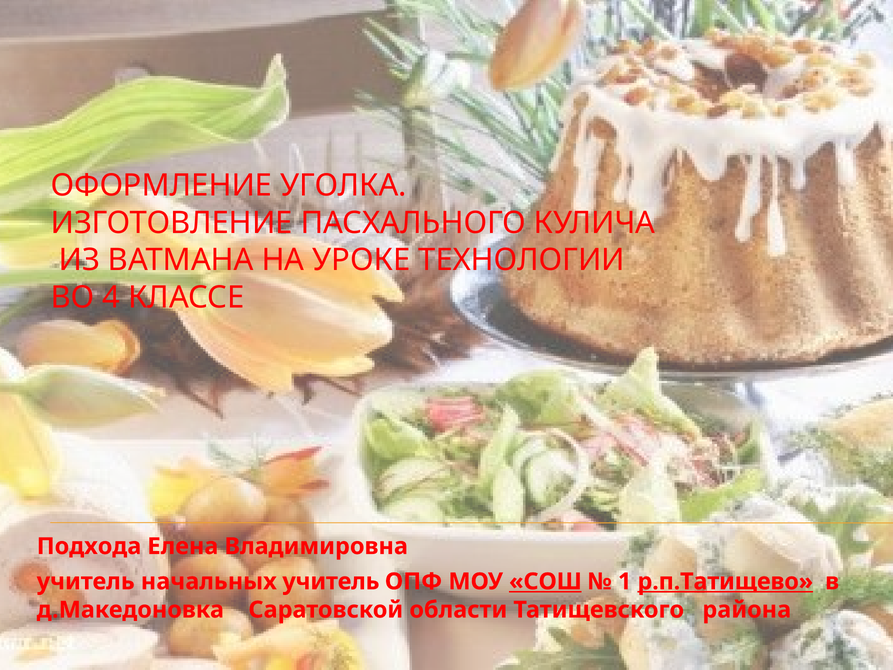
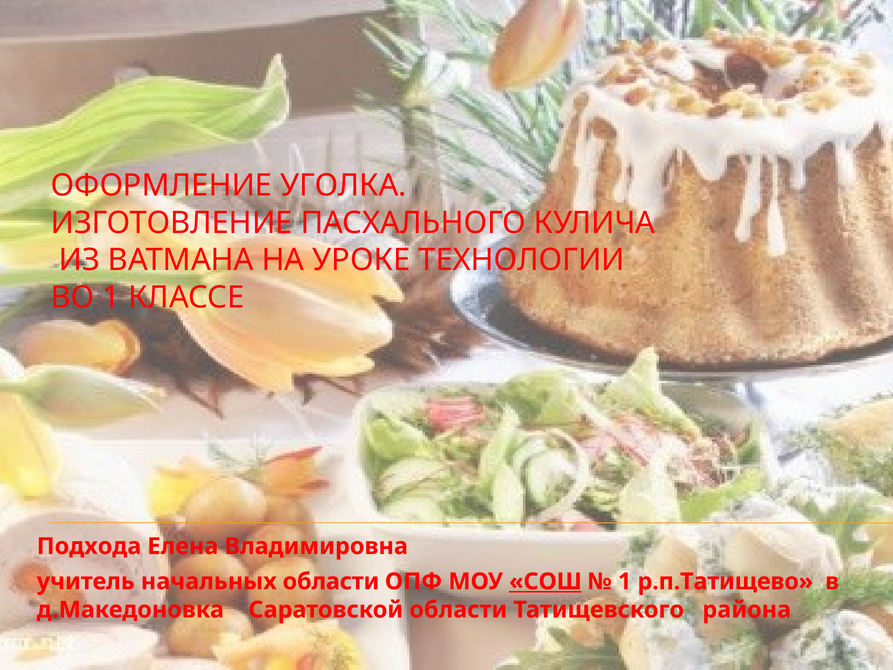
ВО 4: 4 -> 1 (111, 297)
начальных учитель: учитель -> области (331, 581)
р.п.Татищево underline: present -> none (725, 581)
